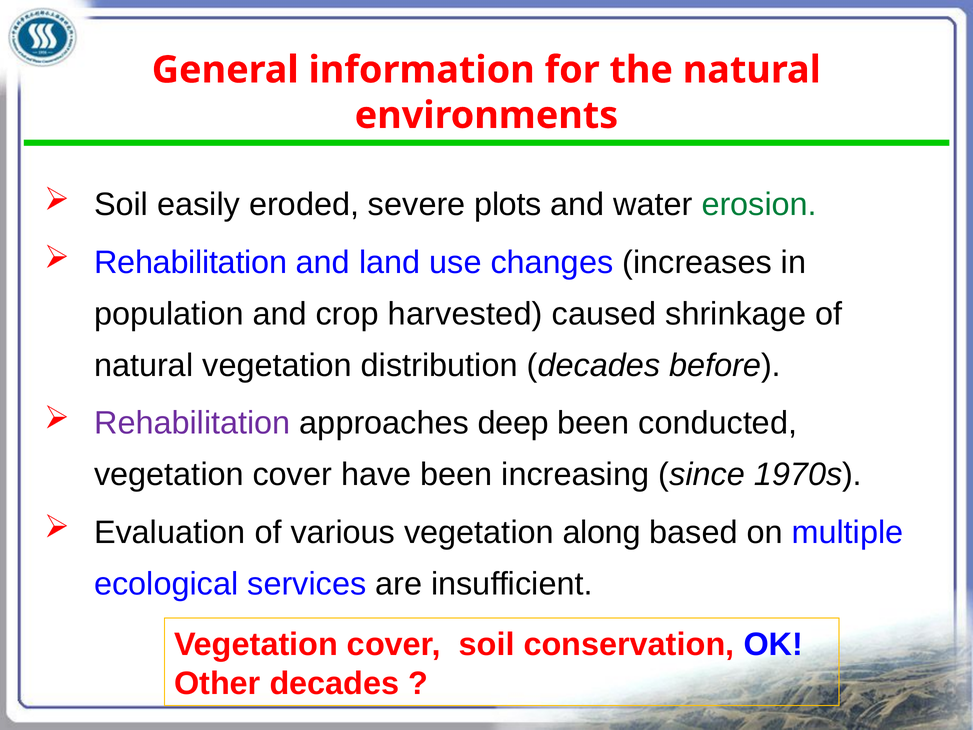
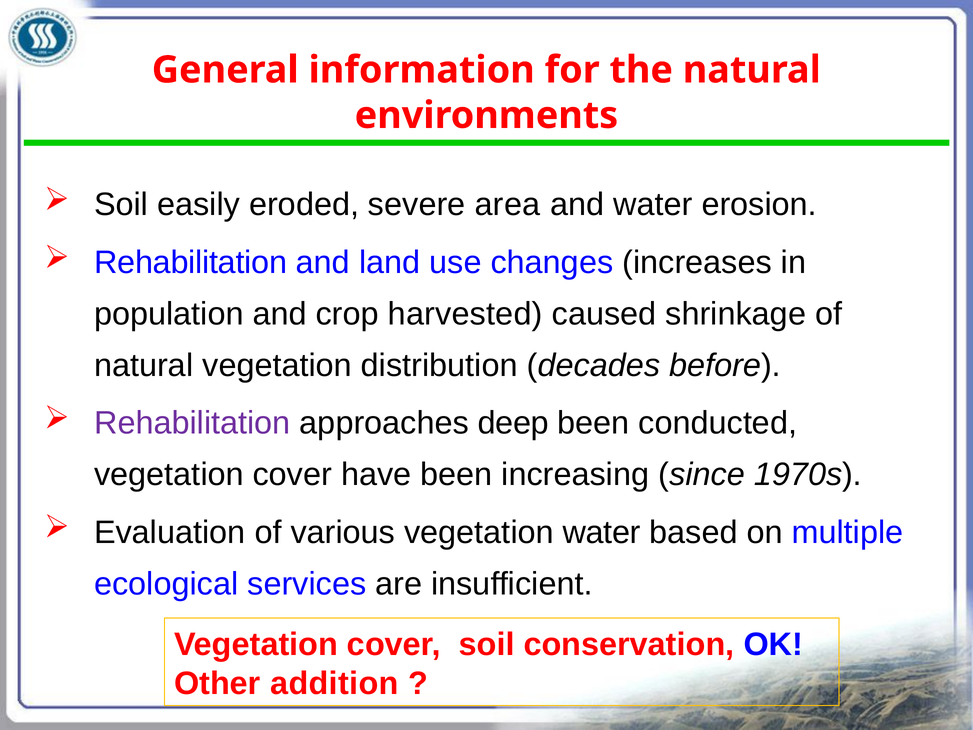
plots: plots -> area (508, 205)
erosion colour: green -> black (759, 205)
vegetation along: along -> water (602, 532)
Other decades: decades -> addition (334, 683)
